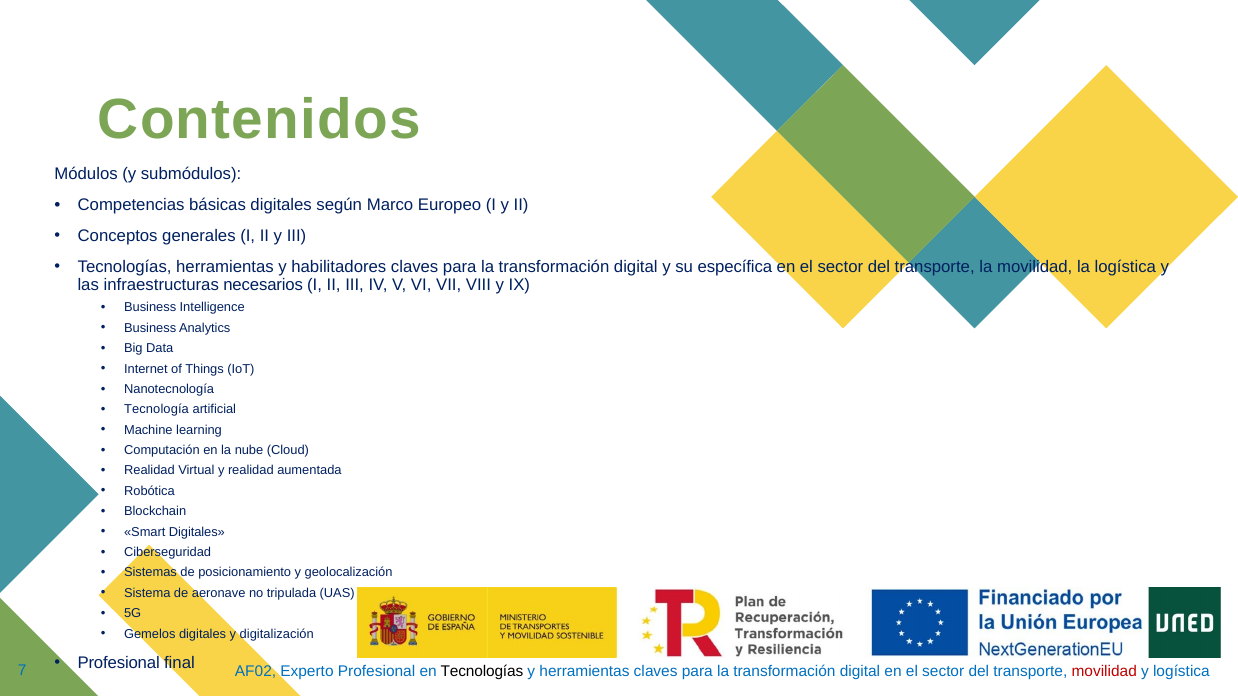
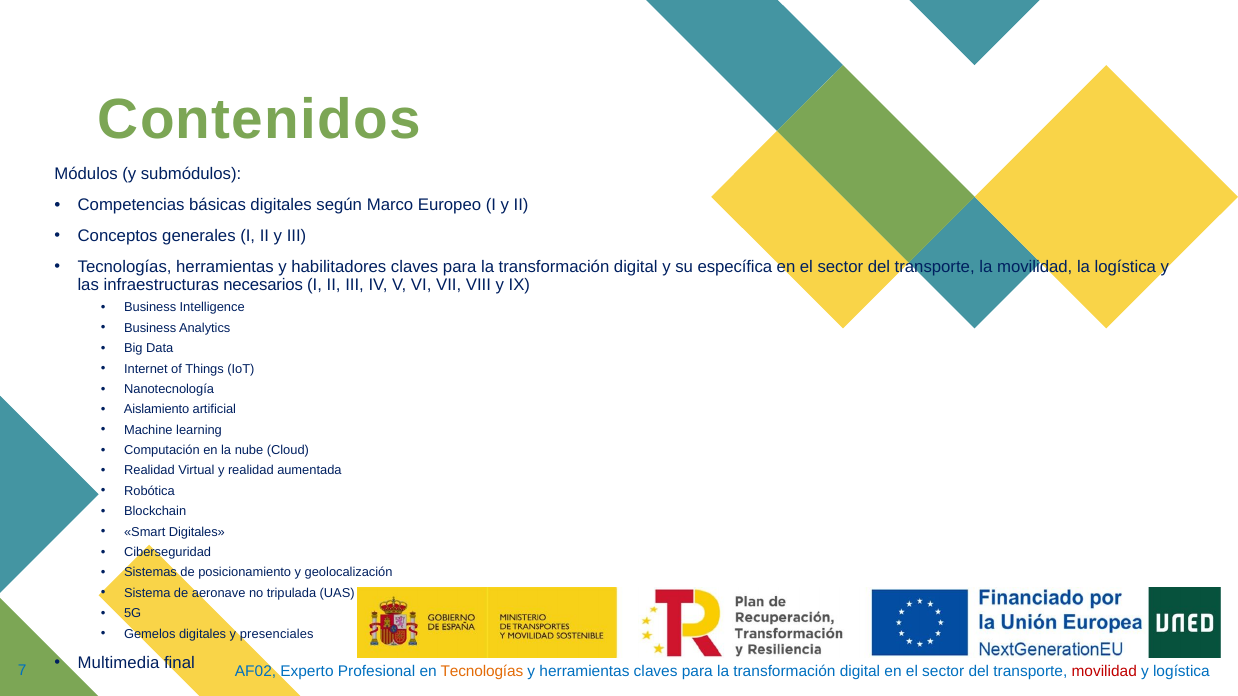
Tecnología: Tecnología -> Aislamiento (157, 410)
digitalización: digitalización -> presenciales (277, 634)
Profesional: Profesional -> Multimedia (119, 663)
Tecnologías colour: black -> orange (482, 672)
